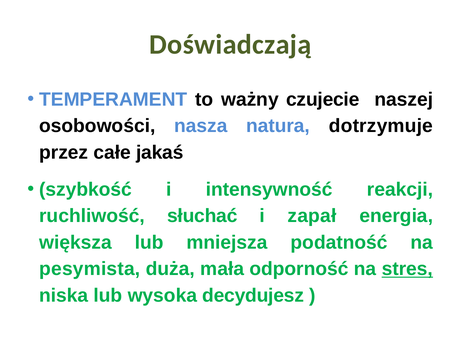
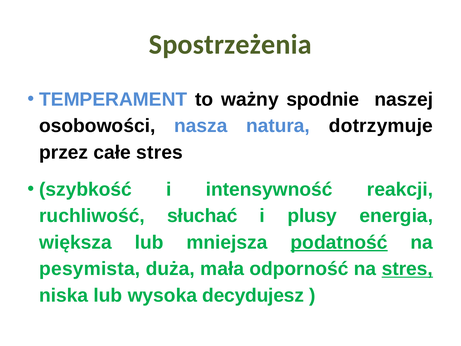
Doświadczają: Doświadczają -> Spostrzeżenia (230, 45)
czujecie: czujecie -> spodnie (323, 99)
całe jakaś: jakaś -> stres (160, 152)
zapał: zapał -> plusy (312, 216)
podatność underline: none -> present (339, 242)
